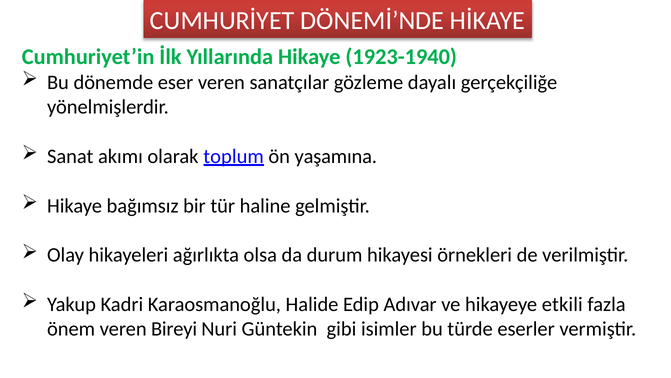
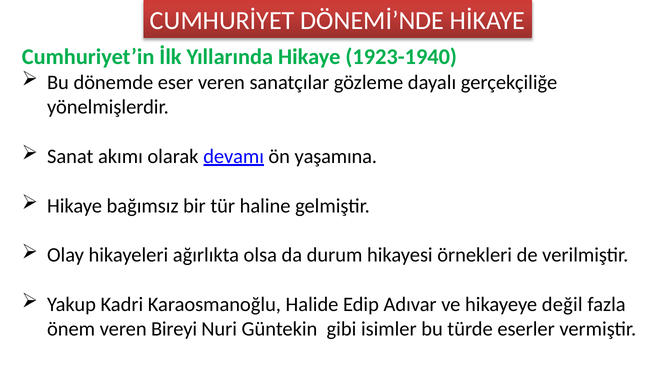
toplum: toplum -> devamı (234, 156)
etkili: etkili -> değil (562, 304)
